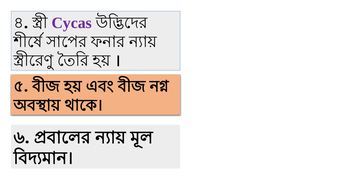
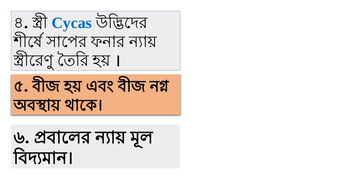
Cycas colour: purple -> blue (72, 23)
